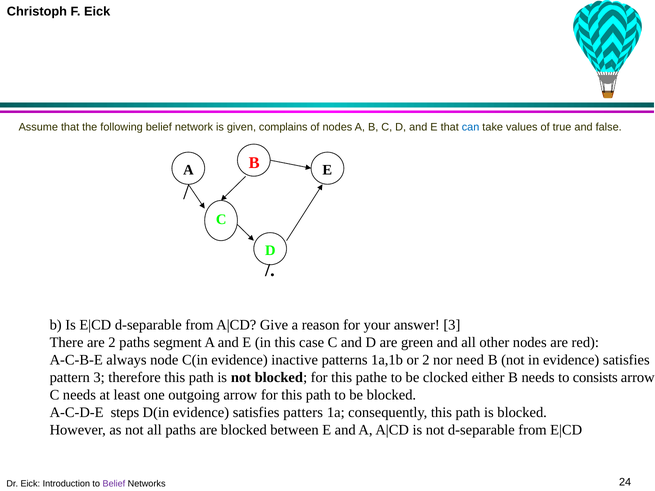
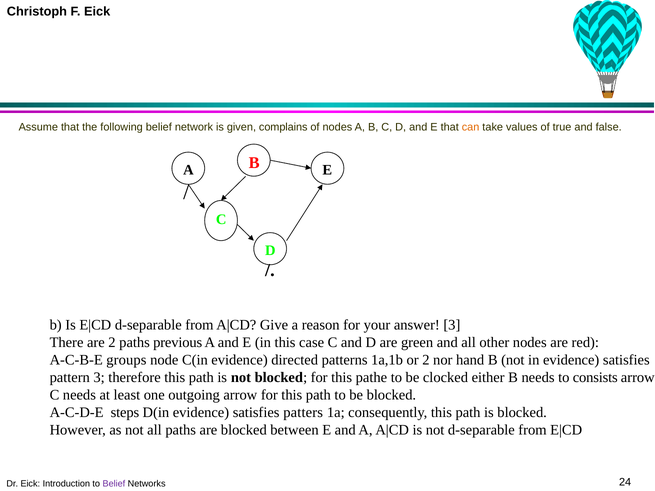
can colour: blue -> orange (471, 127)
segment: segment -> previous (178, 343)
always: always -> groups (126, 360)
inactive: inactive -> directed (295, 360)
need: need -> hand (470, 360)
